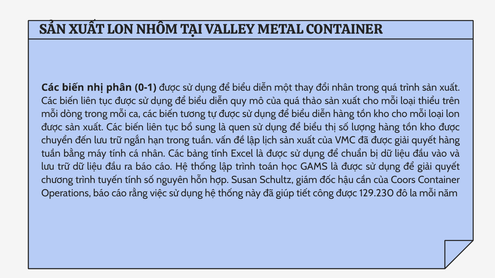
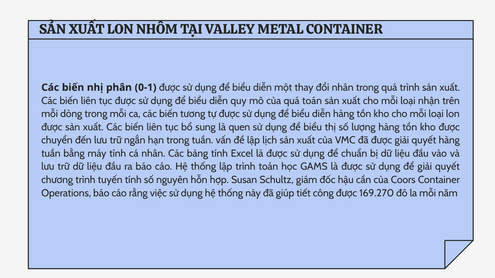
quá thảo: thảo -> toán (312, 101)
thiểu: thiểu -> nhận (429, 101)
129.230: 129.230 -> 169.270 (377, 193)
